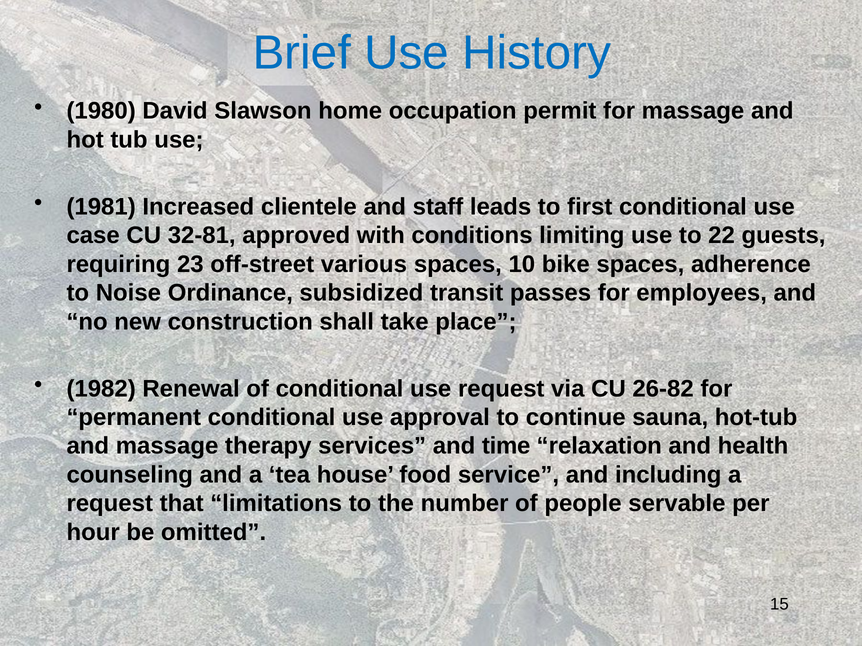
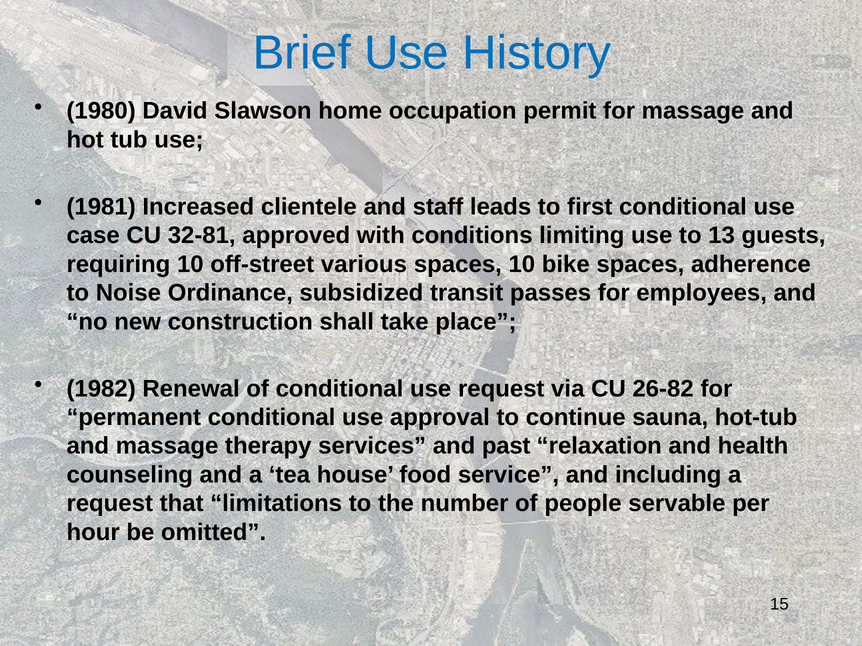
22: 22 -> 13 (722, 236)
requiring 23: 23 -> 10 (190, 264)
time: time -> past (506, 446)
